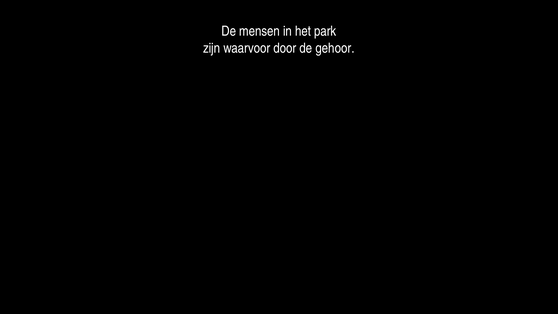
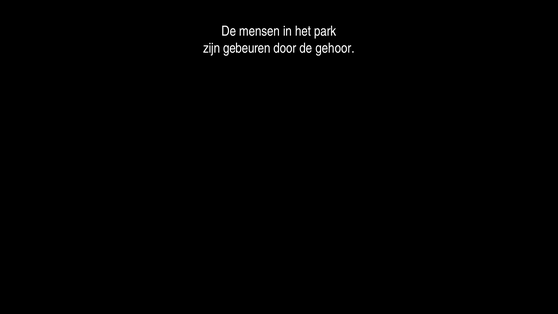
waarvoor: waarvoor -> gebeuren (247, 48)
